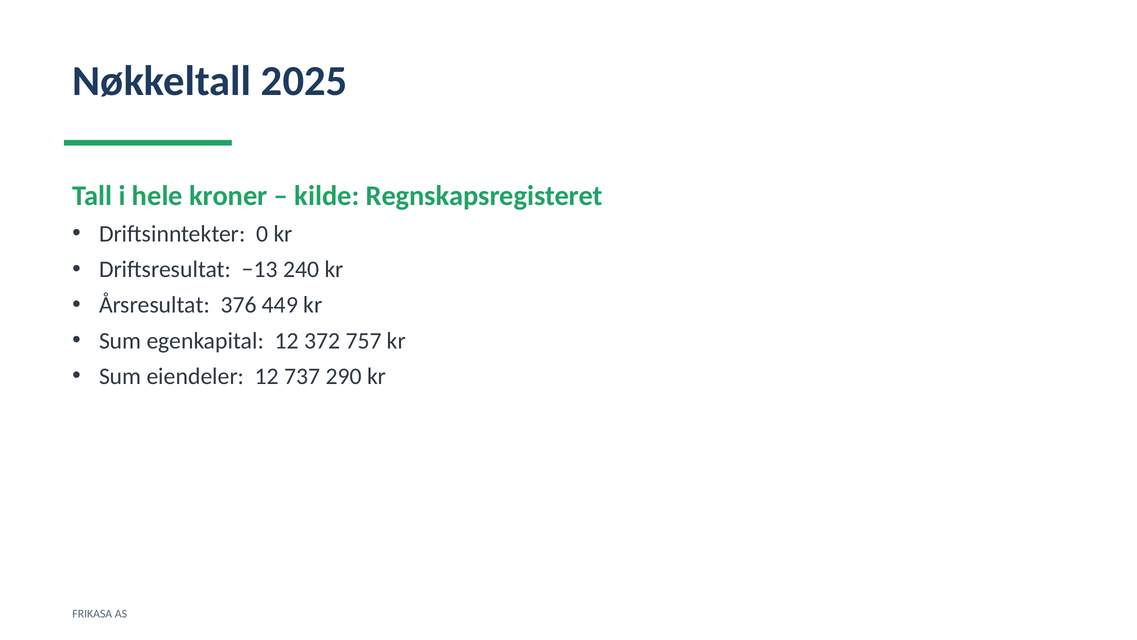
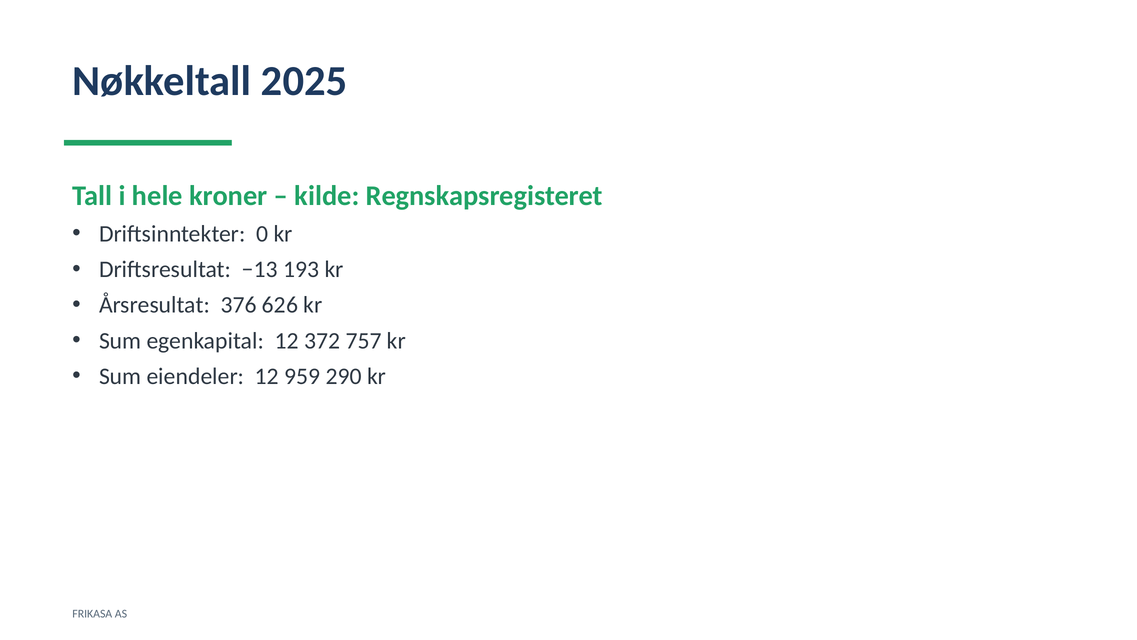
240: 240 -> 193 (301, 269)
449: 449 -> 626 (280, 305)
737: 737 -> 959 (302, 376)
